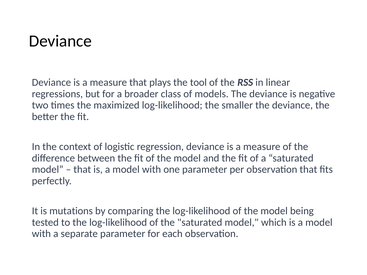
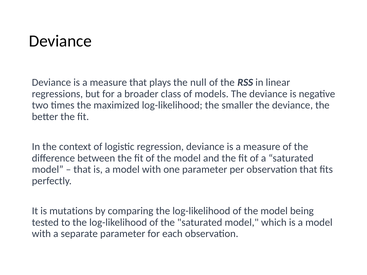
tool: tool -> null (198, 83)
